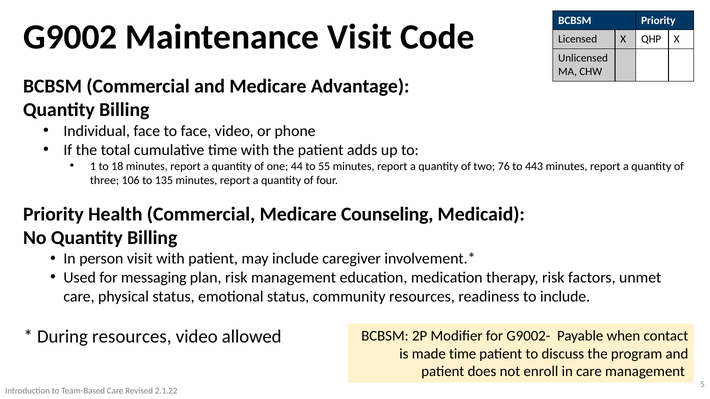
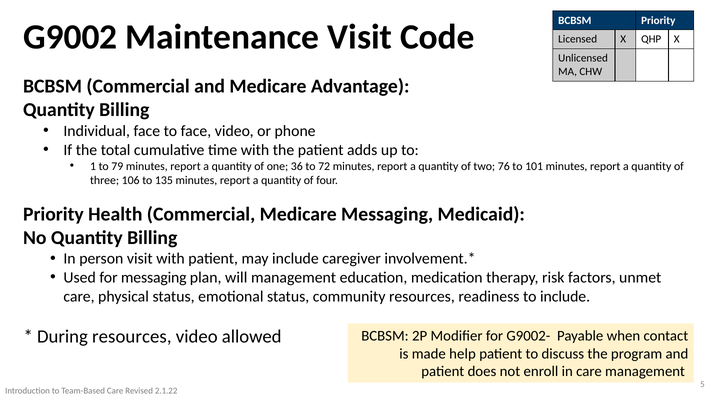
18: 18 -> 79 (117, 166)
44: 44 -> 36 (297, 166)
55: 55 -> 72 (324, 166)
443: 443 -> 101 (534, 166)
Medicare Counseling: Counseling -> Messaging (387, 214)
plan risk: risk -> will (236, 278)
made time: time -> help (463, 354)
